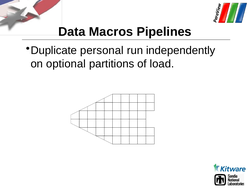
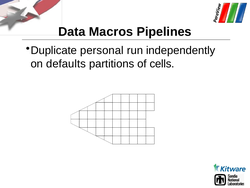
optional: optional -> defaults (66, 64)
load: load -> cells (162, 64)
